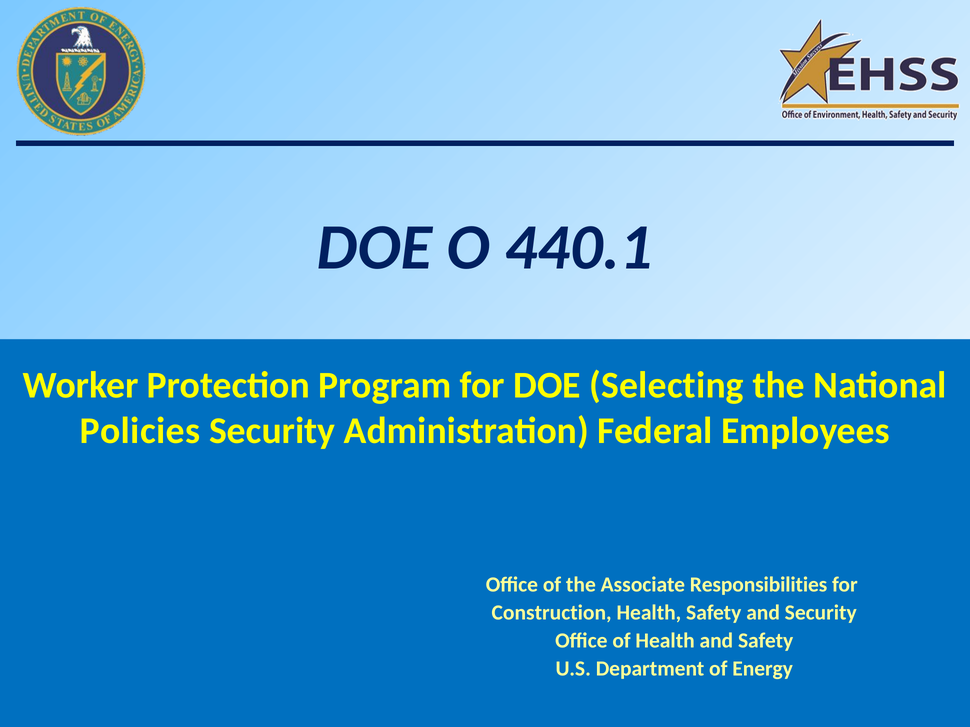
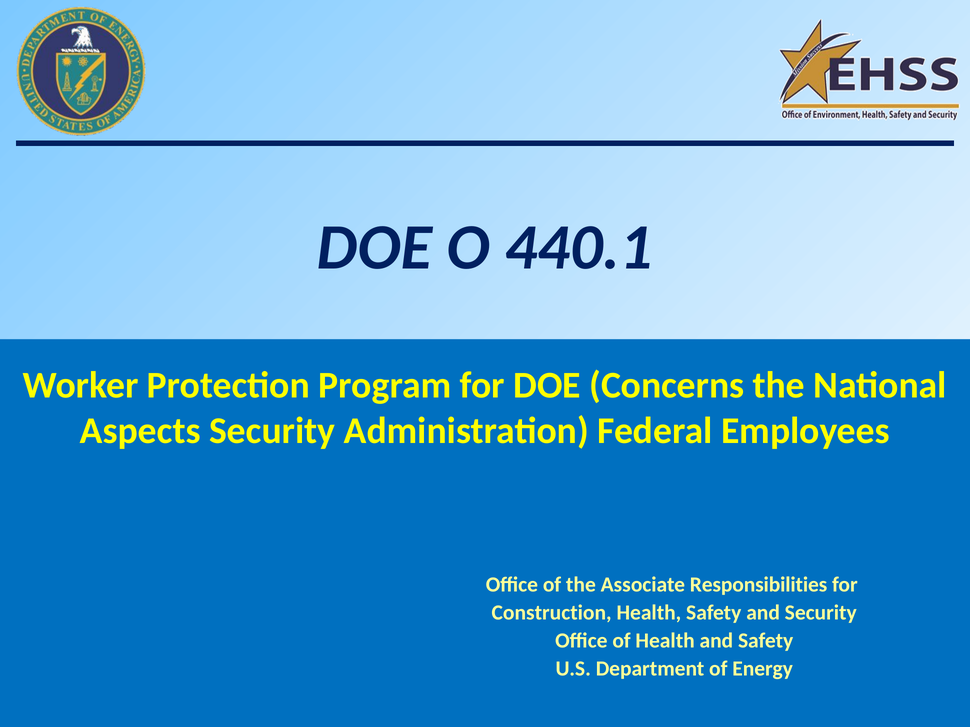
Selecting: Selecting -> Concerns (667, 386)
Policies: Policies -> Aspects (140, 431)
